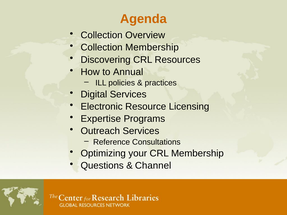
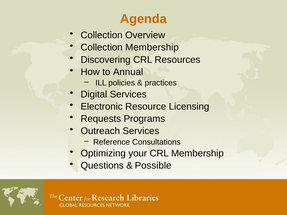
Expertise: Expertise -> Requests (101, 119)
Channel: Channel -> Possible (153, 166)
